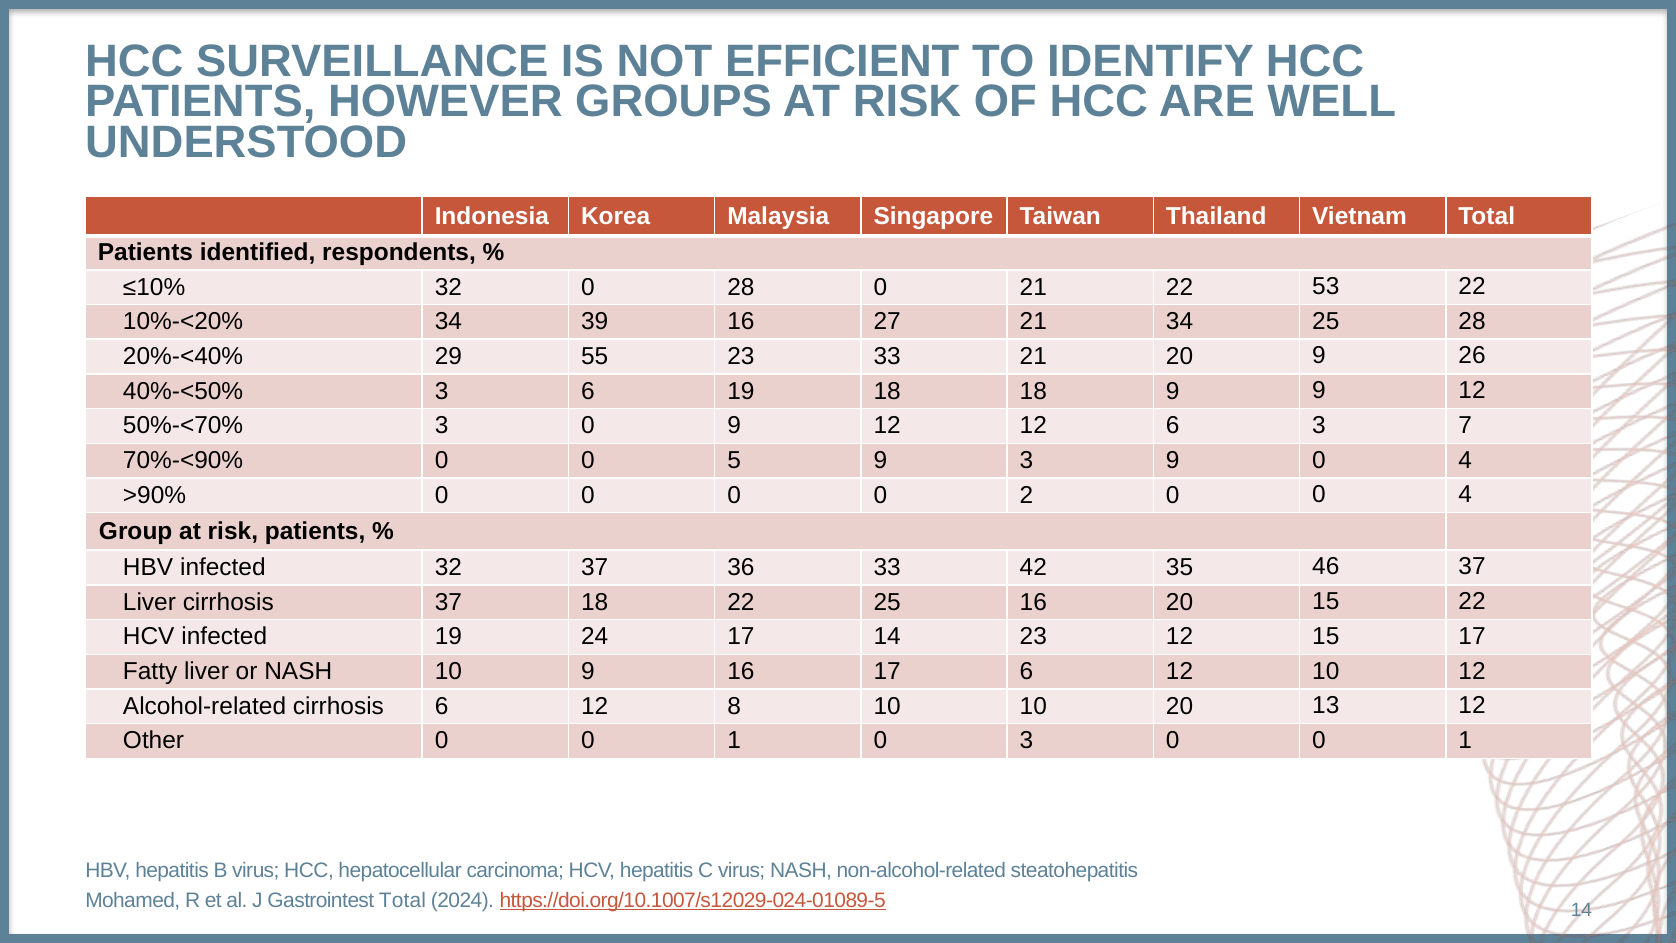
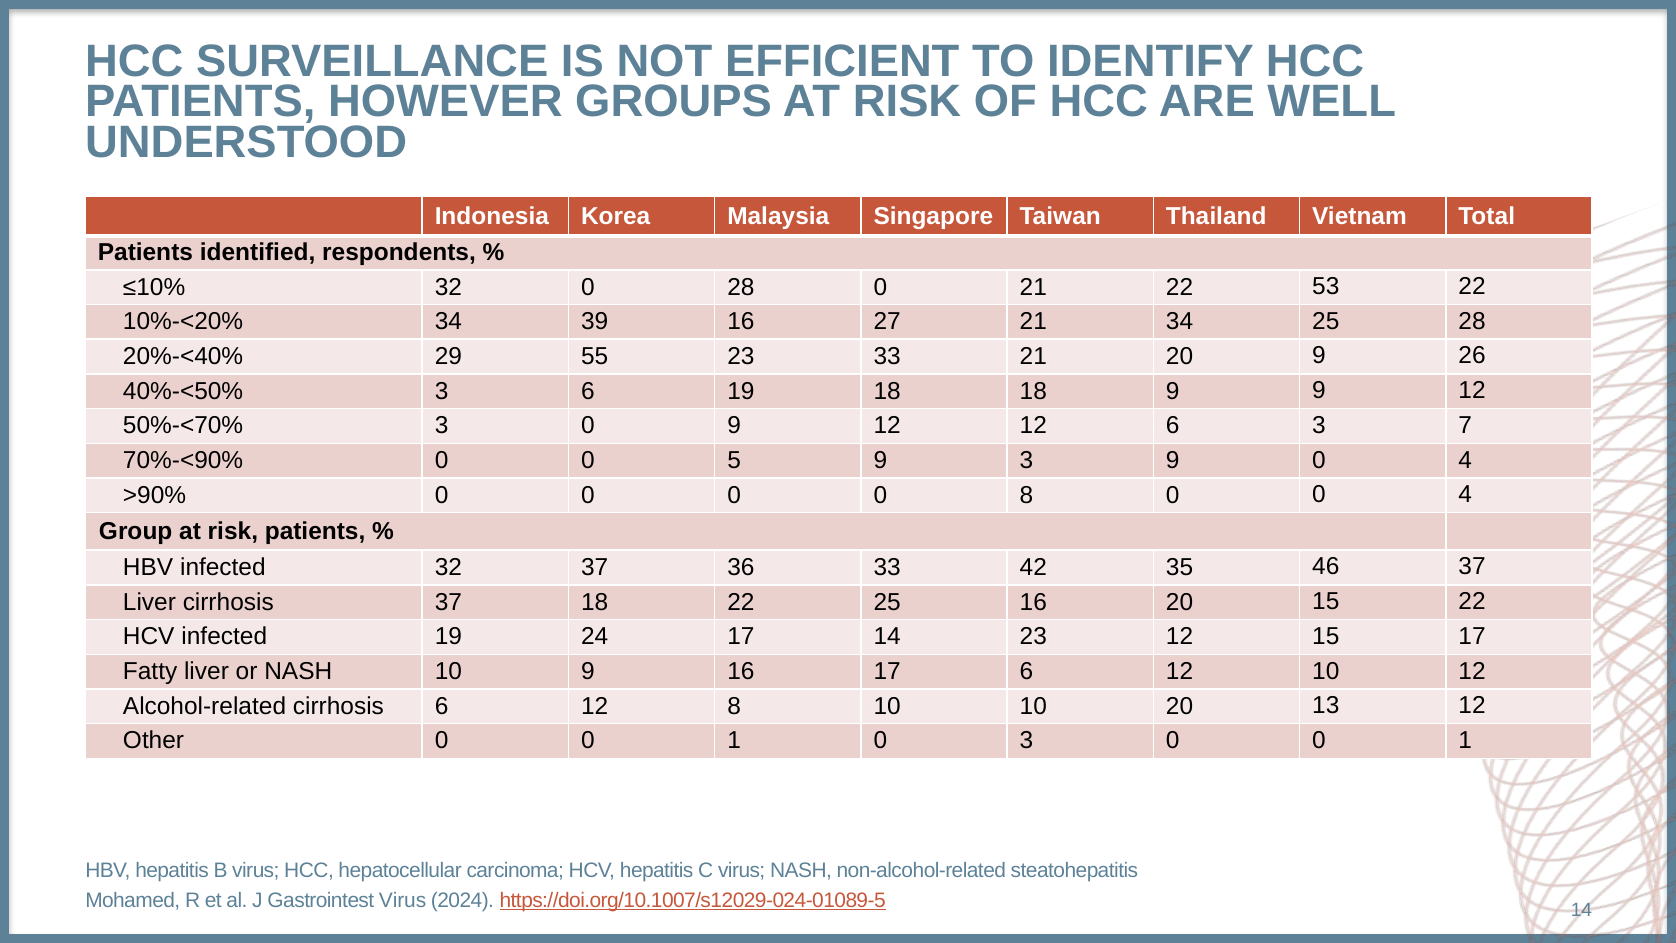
0 2: 2 -> 8 (1027, 495)
Gastrointest Total: Total -> Virus (403, 900)
